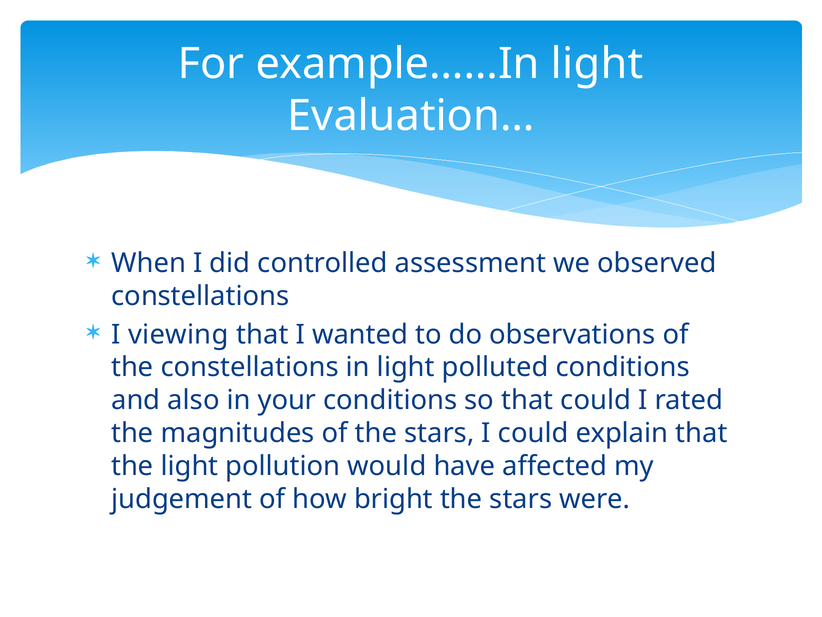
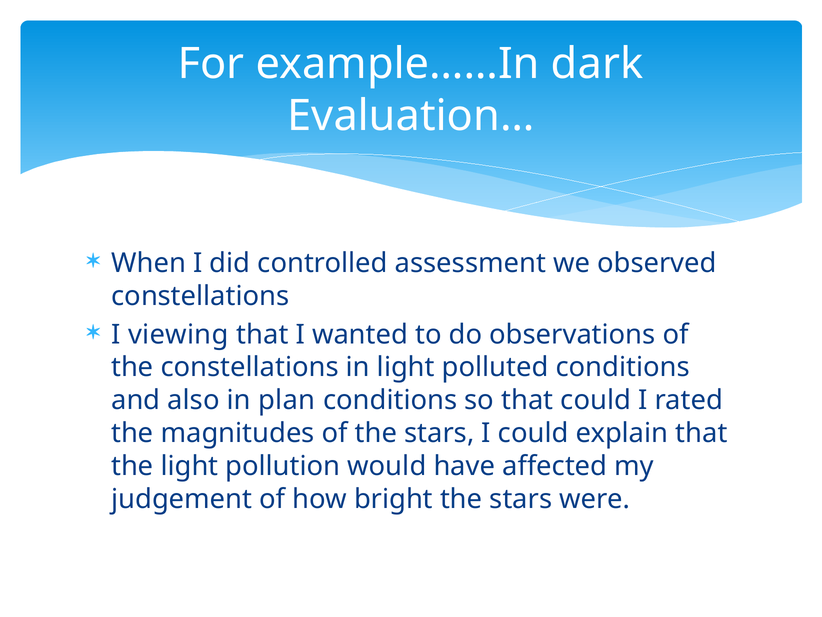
example……In light: light -> dark (597, 64)
your: your -> plan (287, 400)
